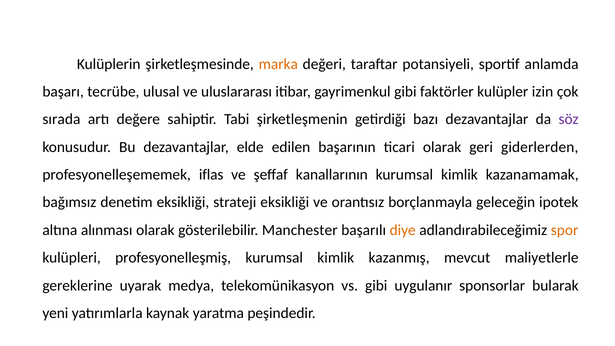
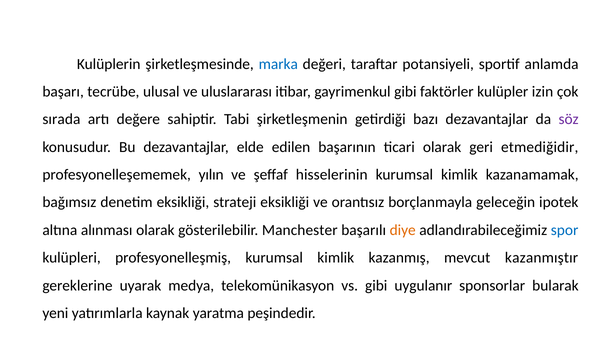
marka colour: orange -> blue (278, 64)
giderlerden: giderlerden -> etmediğidir (540, 147)
iflas: iflas -> yılın (211, 175)
kanallarının: kanallarının -> hisselerinin (332, 175)
spor colour: orange -> blue (565, 230)
maliyetlerle: maliyetlerle -> kazanmıştır (542, 258)
